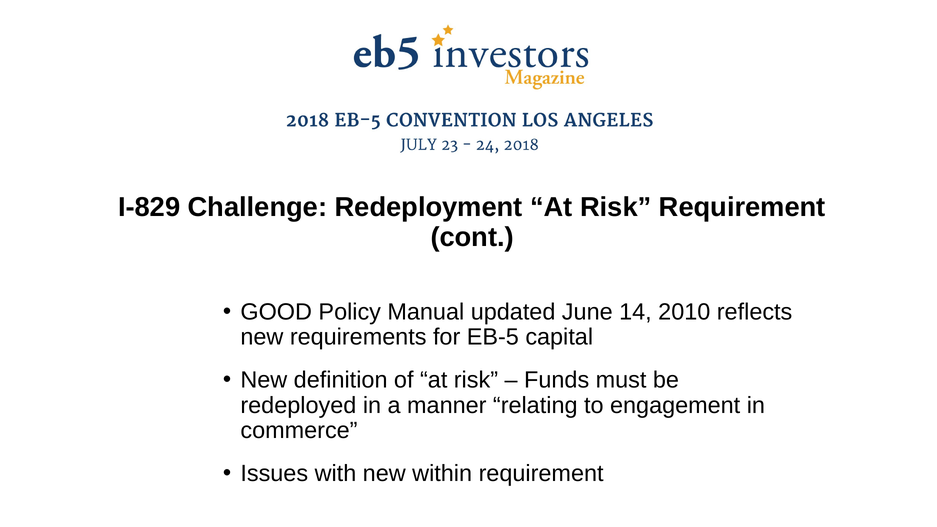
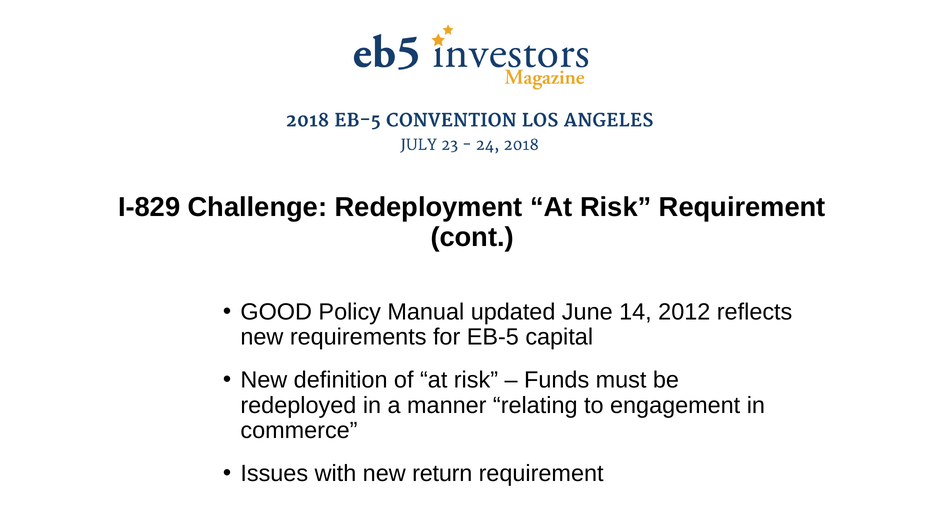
2010: 2010 -> 2012 (684, 312)
within: within -> return (442, 474)
